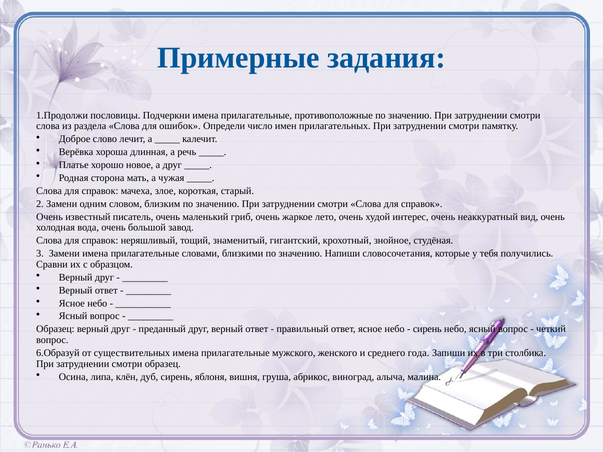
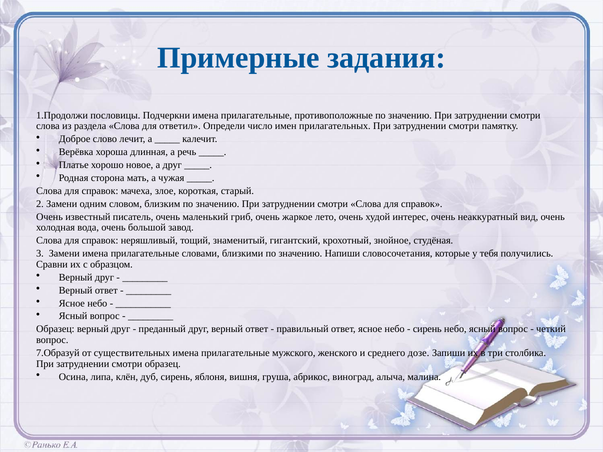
ошибок: ошибок -> ответил (180, 126)
6.Образуй: 6.Образуй -> 7.Образуй (58, 353)
года: года -> дозе (419, 353)
